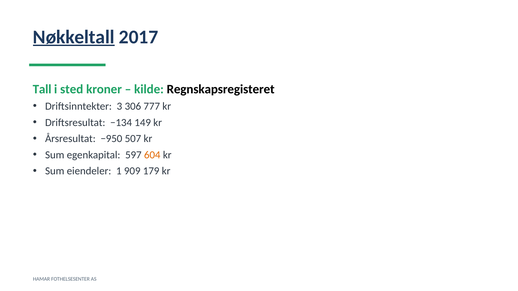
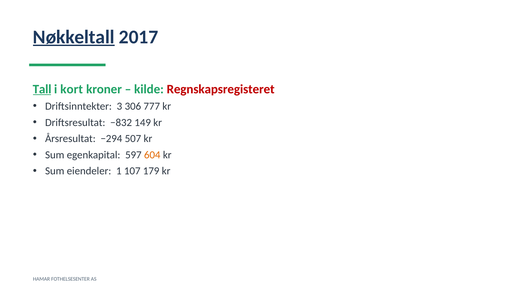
Tall underline: none -> present (42, 89)
sted: sted -> kort (72, 89)
Regnskapsregisteret colour: black -> red (221, 89)
−134: −134 -> −832 (121, 123)
−950: −950 -> −294 (111, 139)
909: 909 -> 107 (132, 171)
